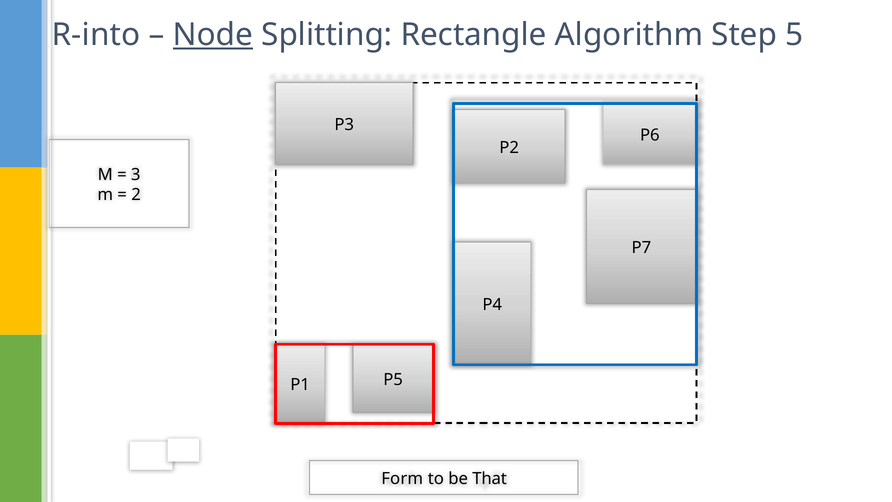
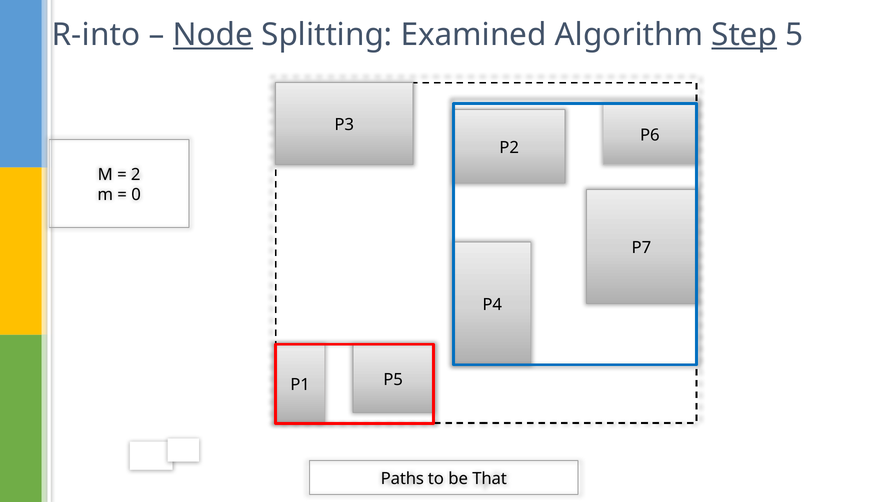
Rectangle: Rectangle -> Examined (474, 35)
Step underline: none -> present (744, 35)
3: 3 -> 2 (136, 174)
2: 2 -> 0 (136, 194)
Form: Form -> Paths (402, 478)
